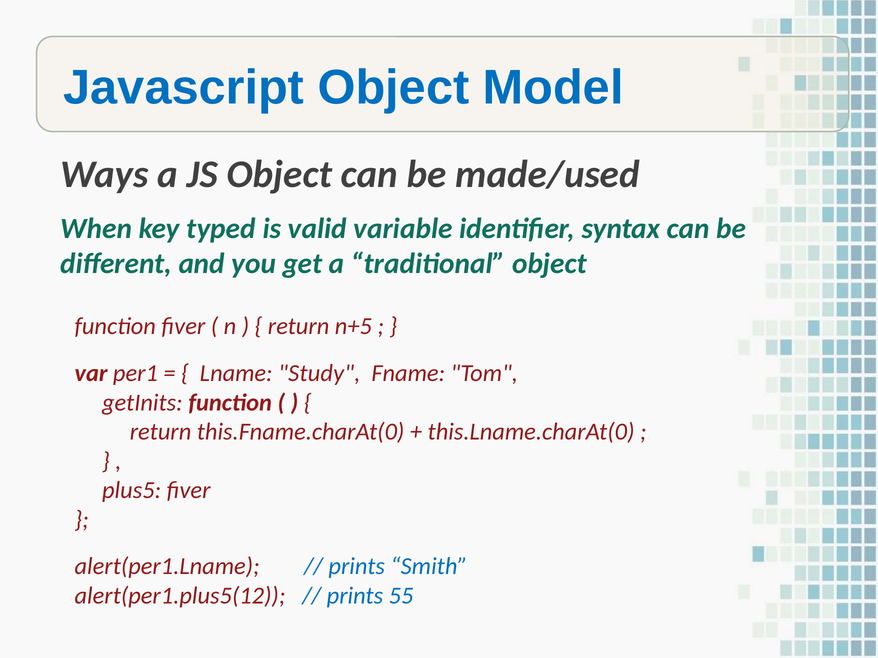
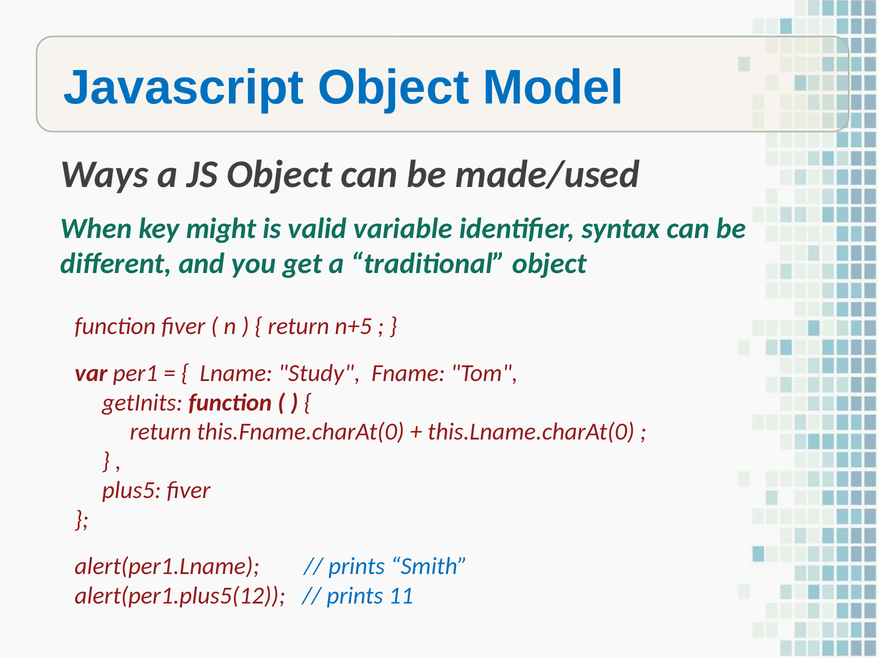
typed: typed -> might (221, 229)
55: 55 -> 11 (401, 596)
